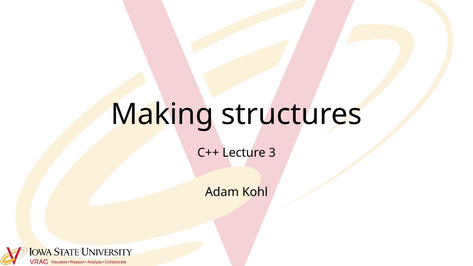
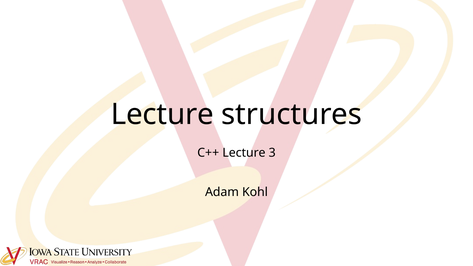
Making: Making -> Lecture (162, 115)
